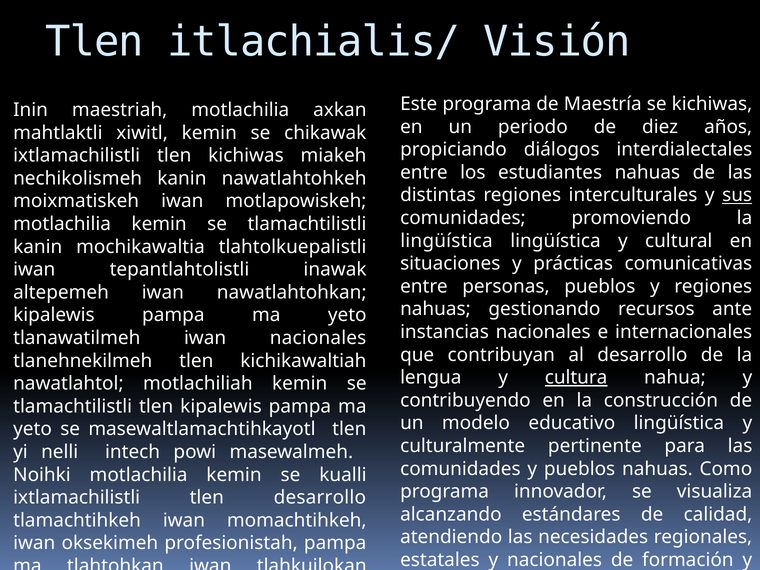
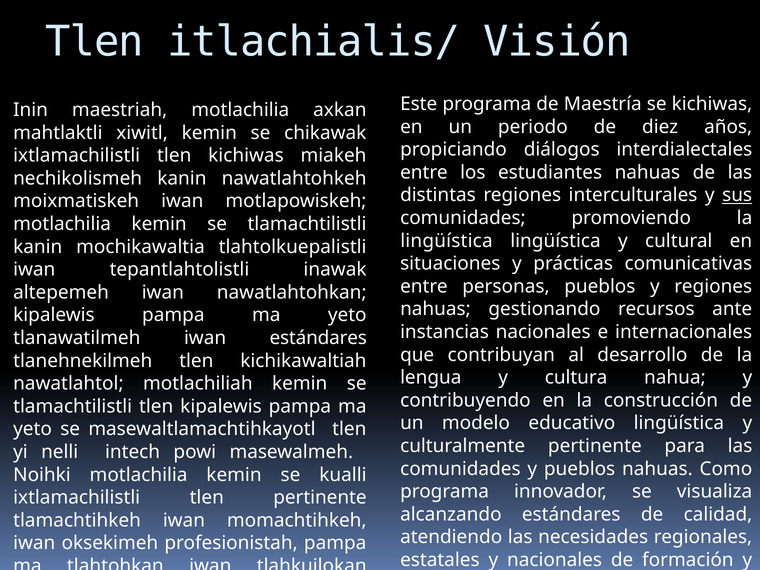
iwan nacionales: nacionales -> estándares (318, 338)
cultura underline: present -> none (576, 378)
tlen desarrollo: desarrollo -> pertinente (320, 498)
